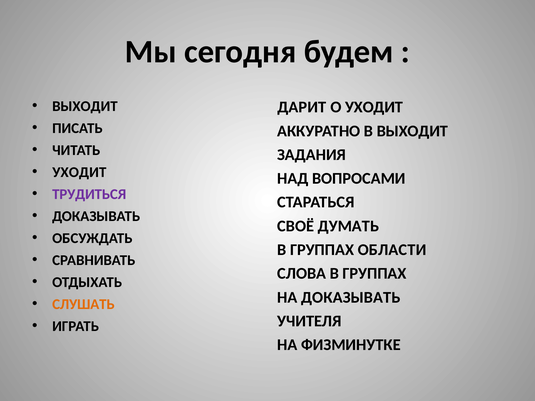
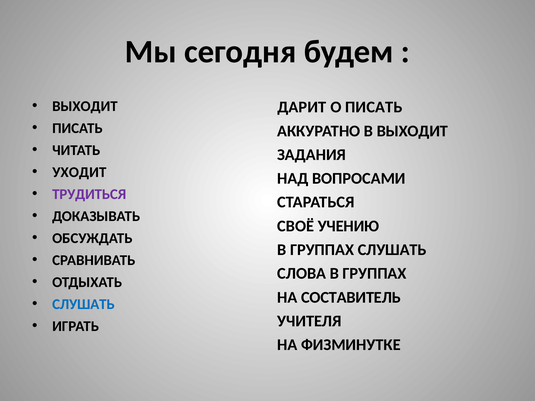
О УХОДИТ: УХОДИТ -> ПИСАТЬ (374, 107)
ДУМАТЬ: ДУМАТЬ -> УЧЕНИЮ (348, 226)
ГРУППАХ ОБЛАСТИ: ОБЛАСТИ -> СЛУШАТЬ (392, 250)
НА ДОКАЗЫВАТЬ: ДОКАЗЫВАТЬ -> СОСТАВИТЕЛЬ (351, 297)
СЛУШАТЬ colour: orange -> blue (83, 304)
